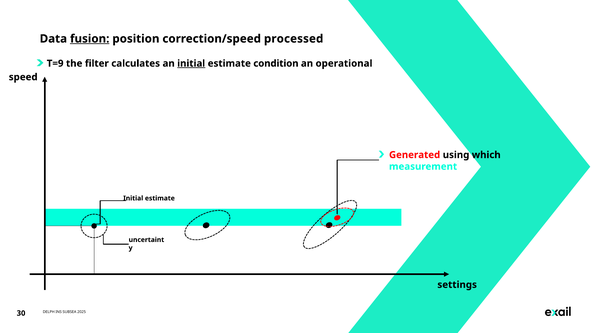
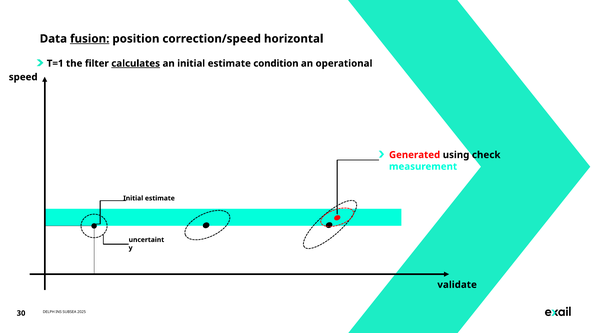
processed: processed -> horizontal (294, 39)
T=9: T=9 -> T=1 (55, 63)
calculates underline: none -> present (136, 63)
initial underline: present -> none (191, 63)
which: which -> check (486, 155)
settings: settings -> validate (457, 285)
